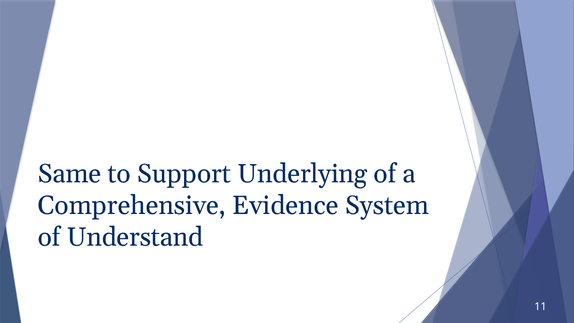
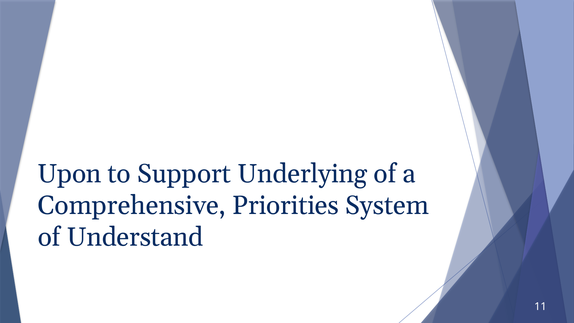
Same: Same -> Upon (70, 174)
Evidence: Evidence -> Priorities (286, 205)
